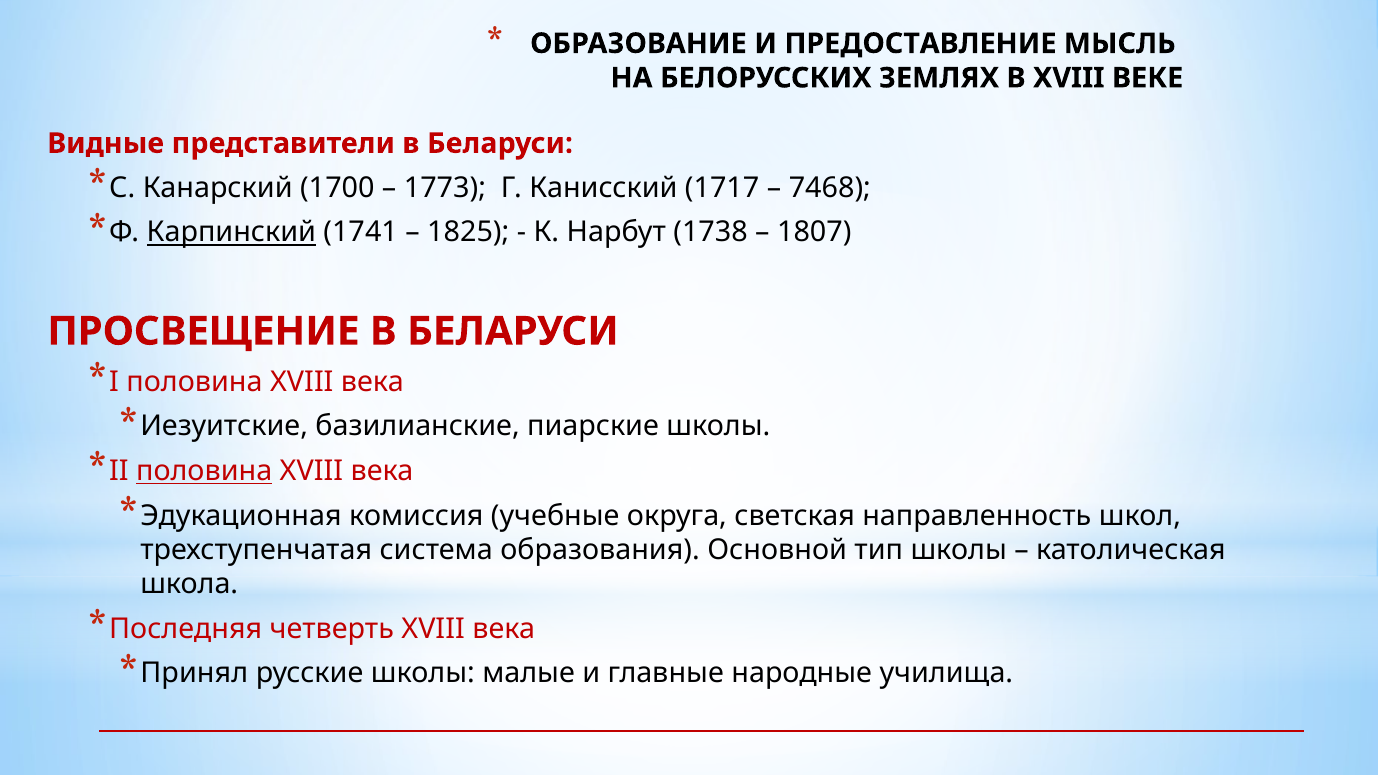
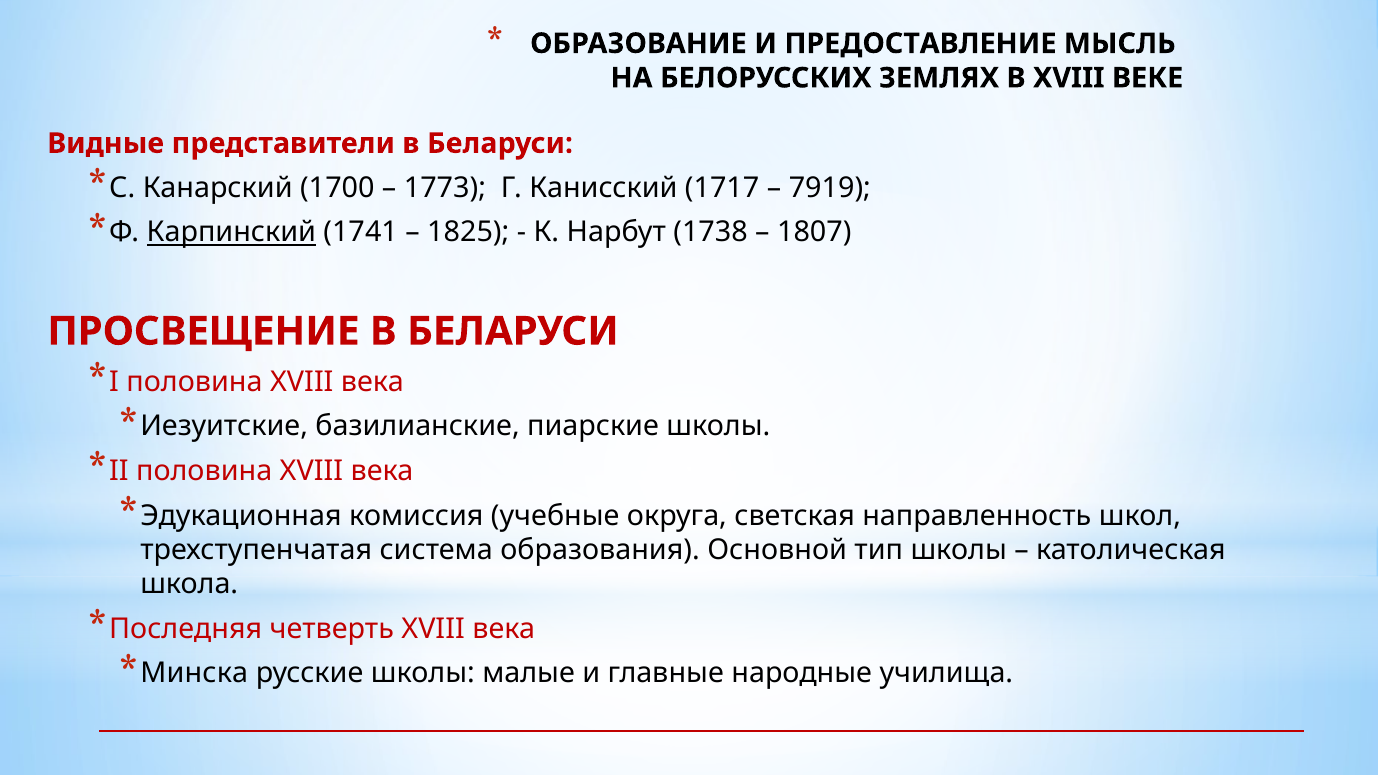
7468: 7468 -> 7919 (830, 188)
половина underline: present -> none (204, 471)
Принял: Принял -> Минска (194, 674)
